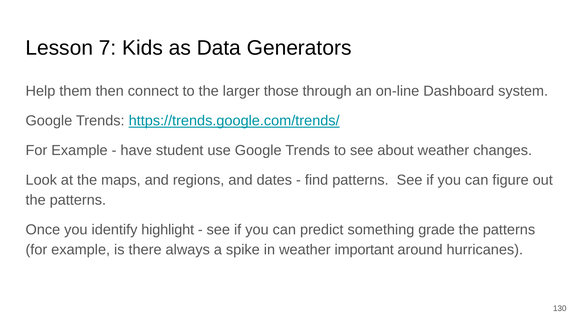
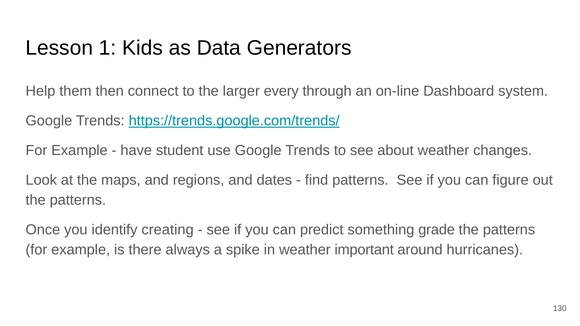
7: 7 -> 1 (108, 48)
those: those -> every (281, 91)
highlight: highlight -> creating (168, 230)
